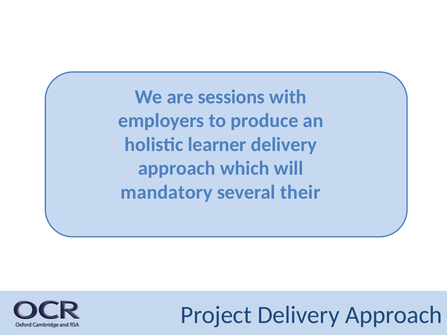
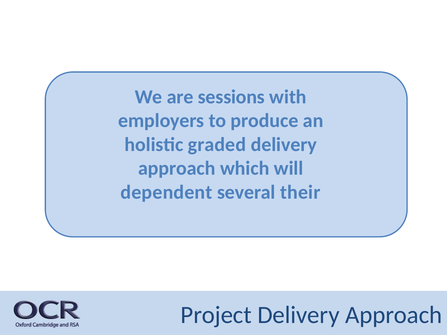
learner: learner -> graded (217, 145)
mandatory: mandatory -> dependent (166, 192)
